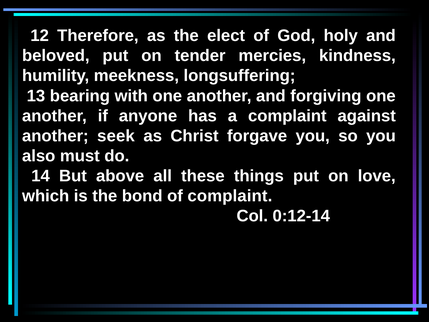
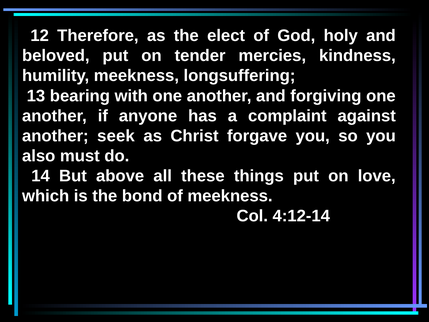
of complaint: complaint -> meekness (230, 196)
0:12-14: 0:12-14 -> 4:12-14 (301, 216)
